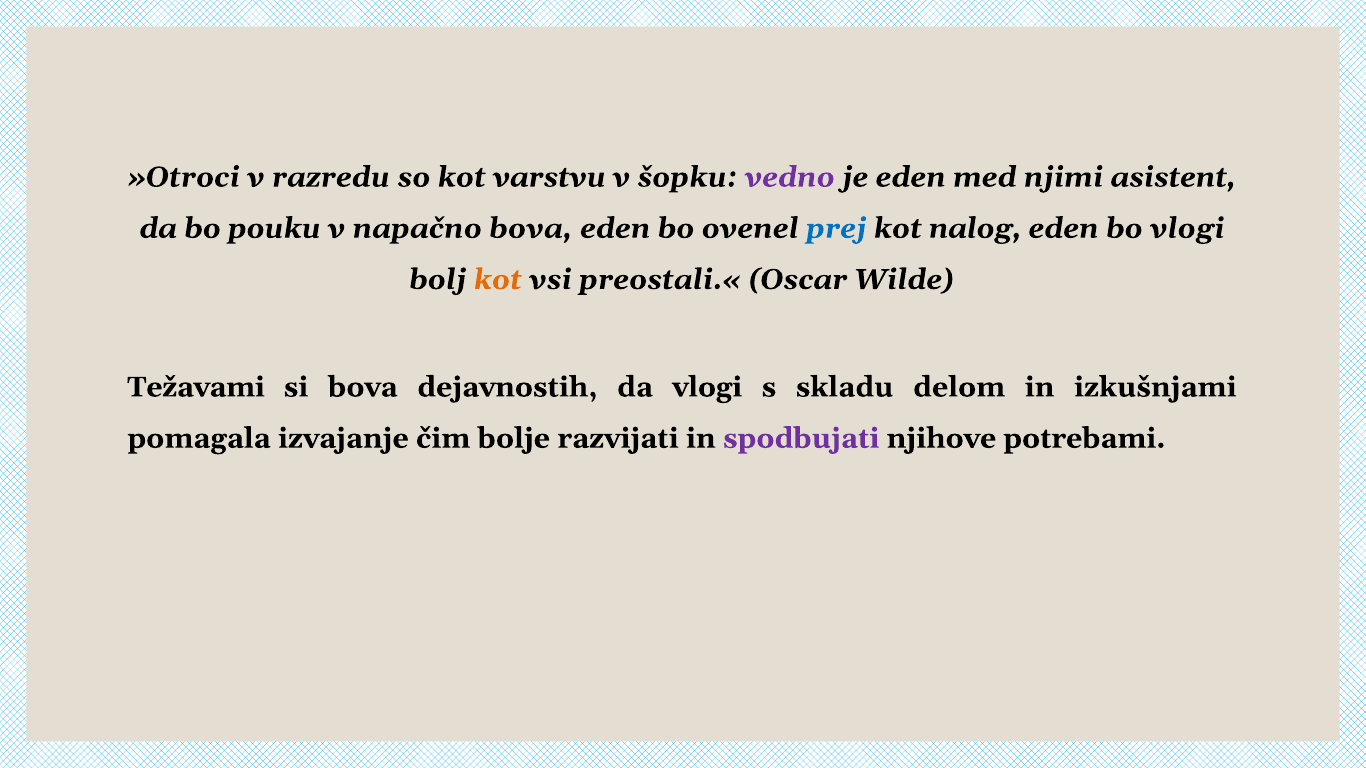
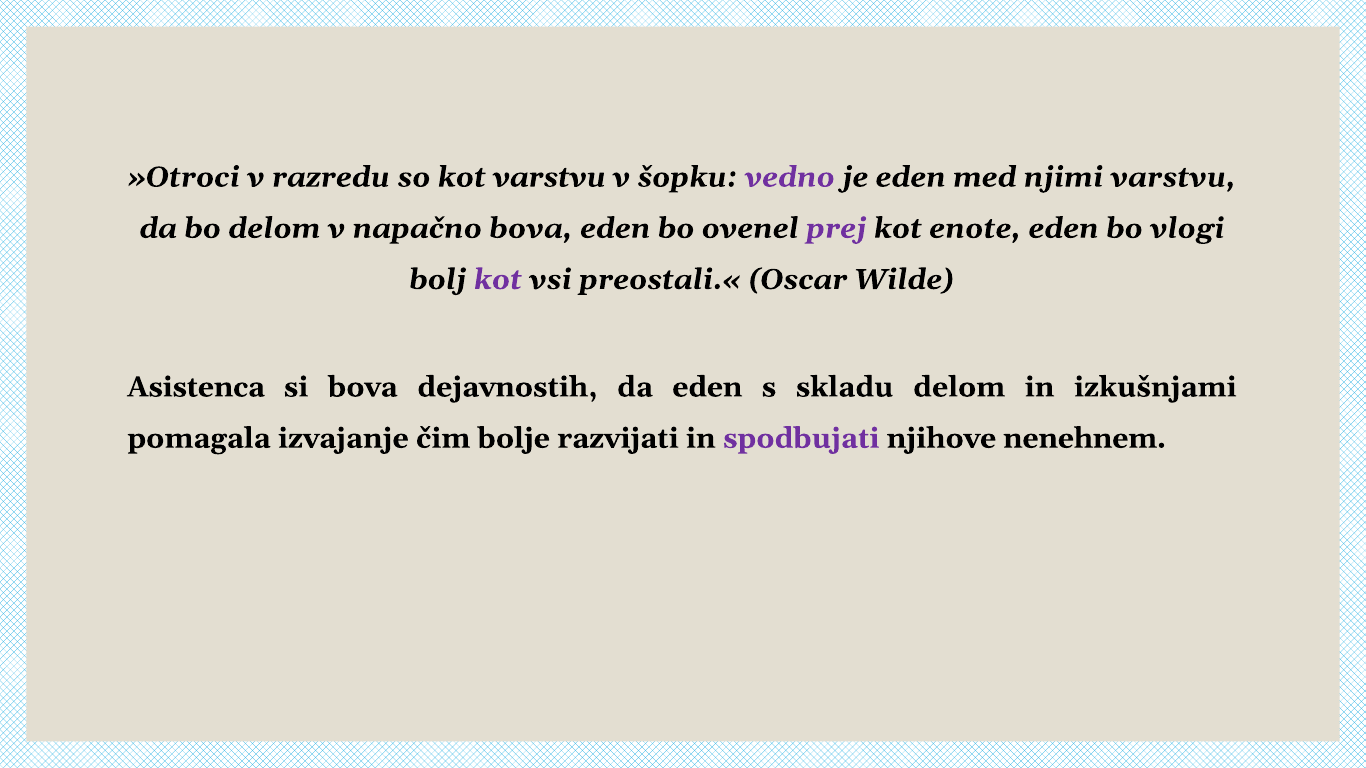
njimi asistent: asistent -> varstvu (1173, 177)
bo pouku: pouku -> delom (274, 228)
prej colour: blue -> purple (836, 228)
nalog: nalog -> enote (975, 228)
kot colour: orange -> purple (498, 280)
Težavami: Težavami -> Asistenca (196, 387)
da vlogi: vlogi -> eden (707, 387)
potrebami: potrebami -> nenehnem (1085, 439)
